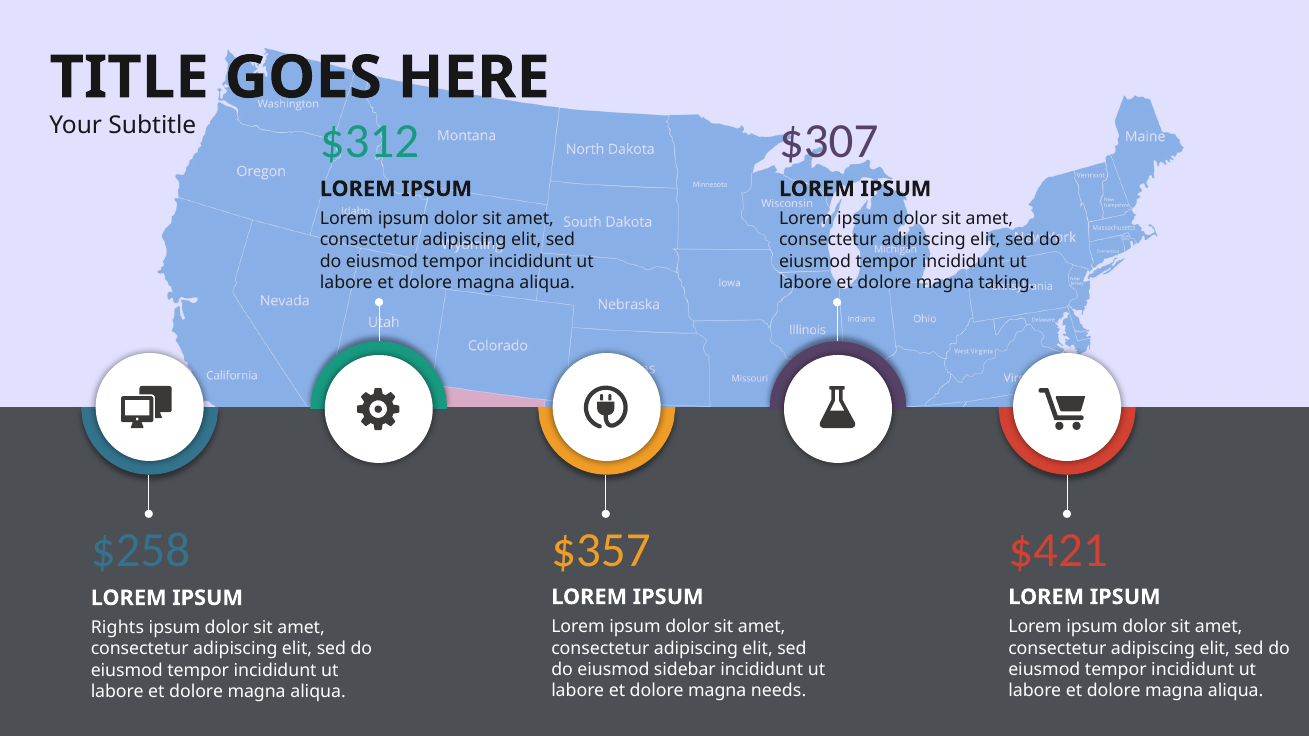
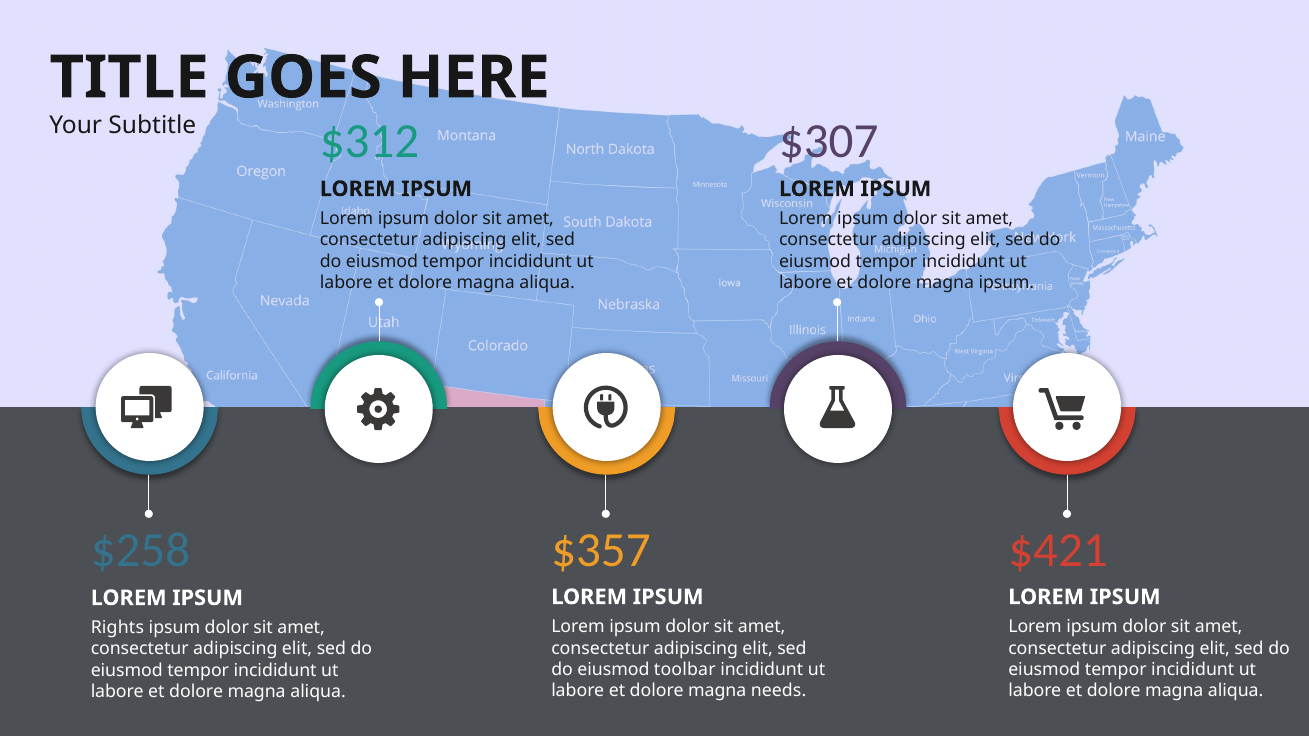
magna taking: taking -> ipsum (1006, 283)
sidebar: sidebar -> toolbar (685, 670)
